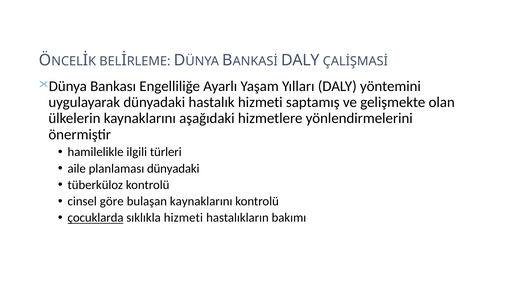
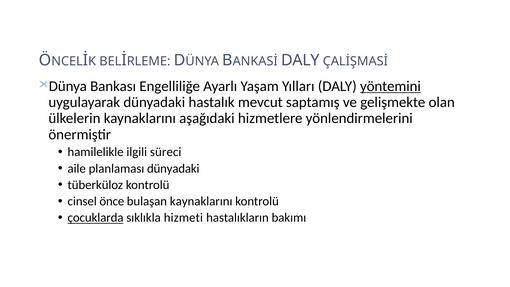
yöntemini underline: none -> present (390, 86)
hastalık hizmeti: hizmeti -> mevcut (260, 102)
türleri: türleri -> süreci (166, 152)
göre: göre -> önce (112, 201)
